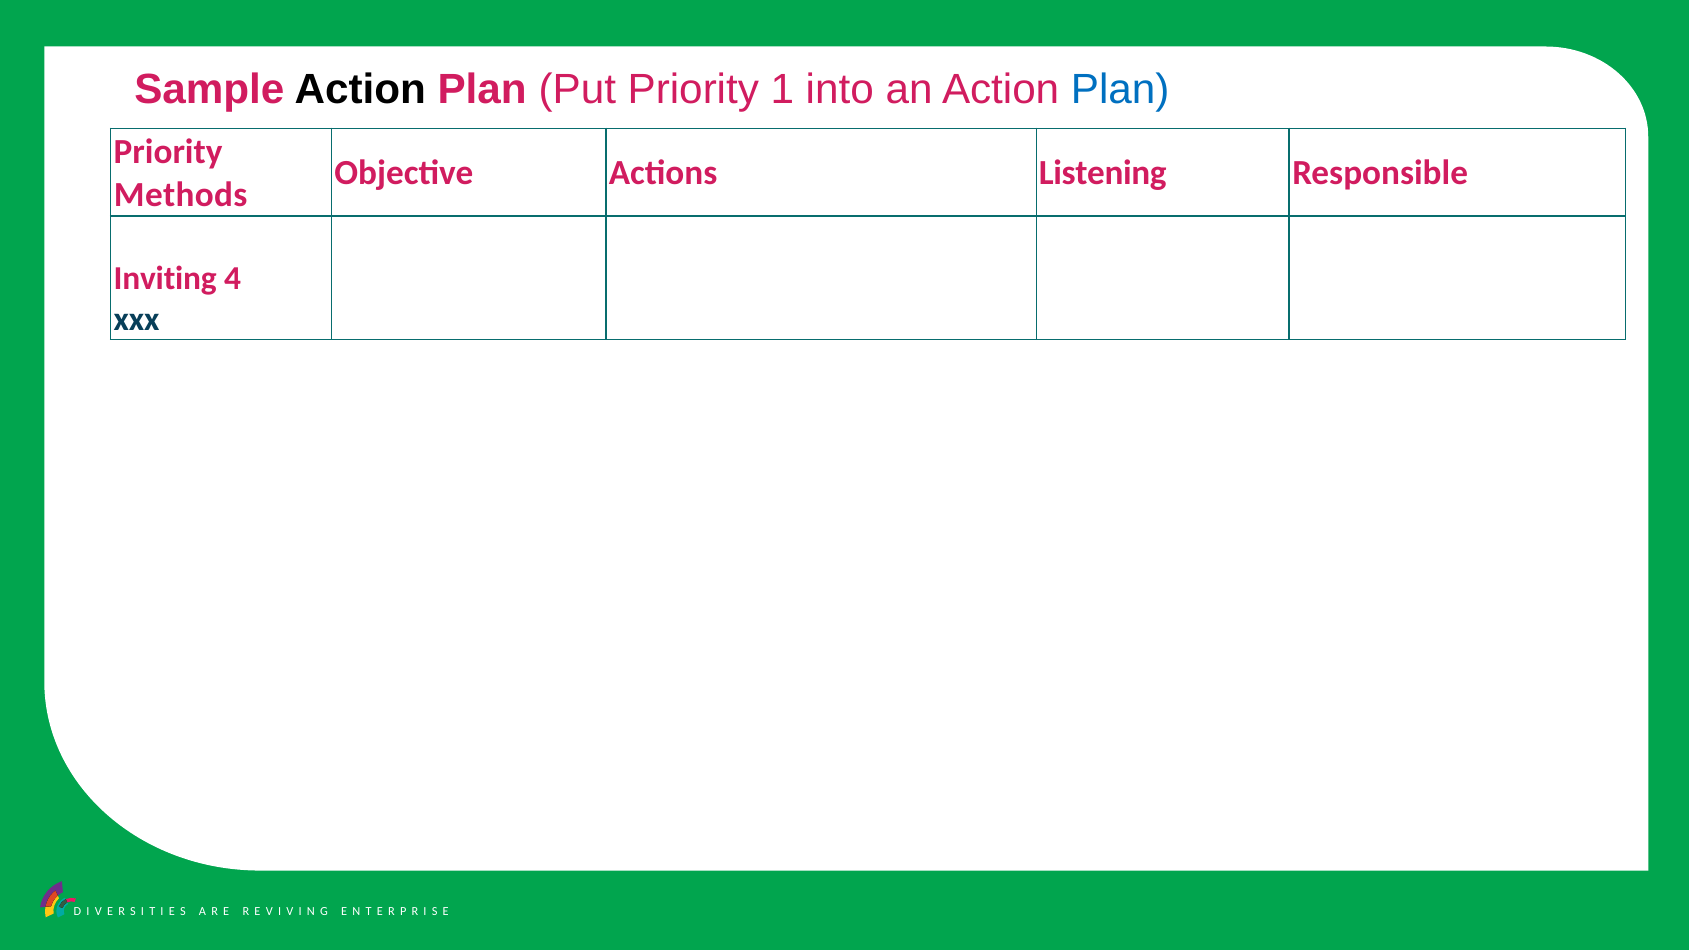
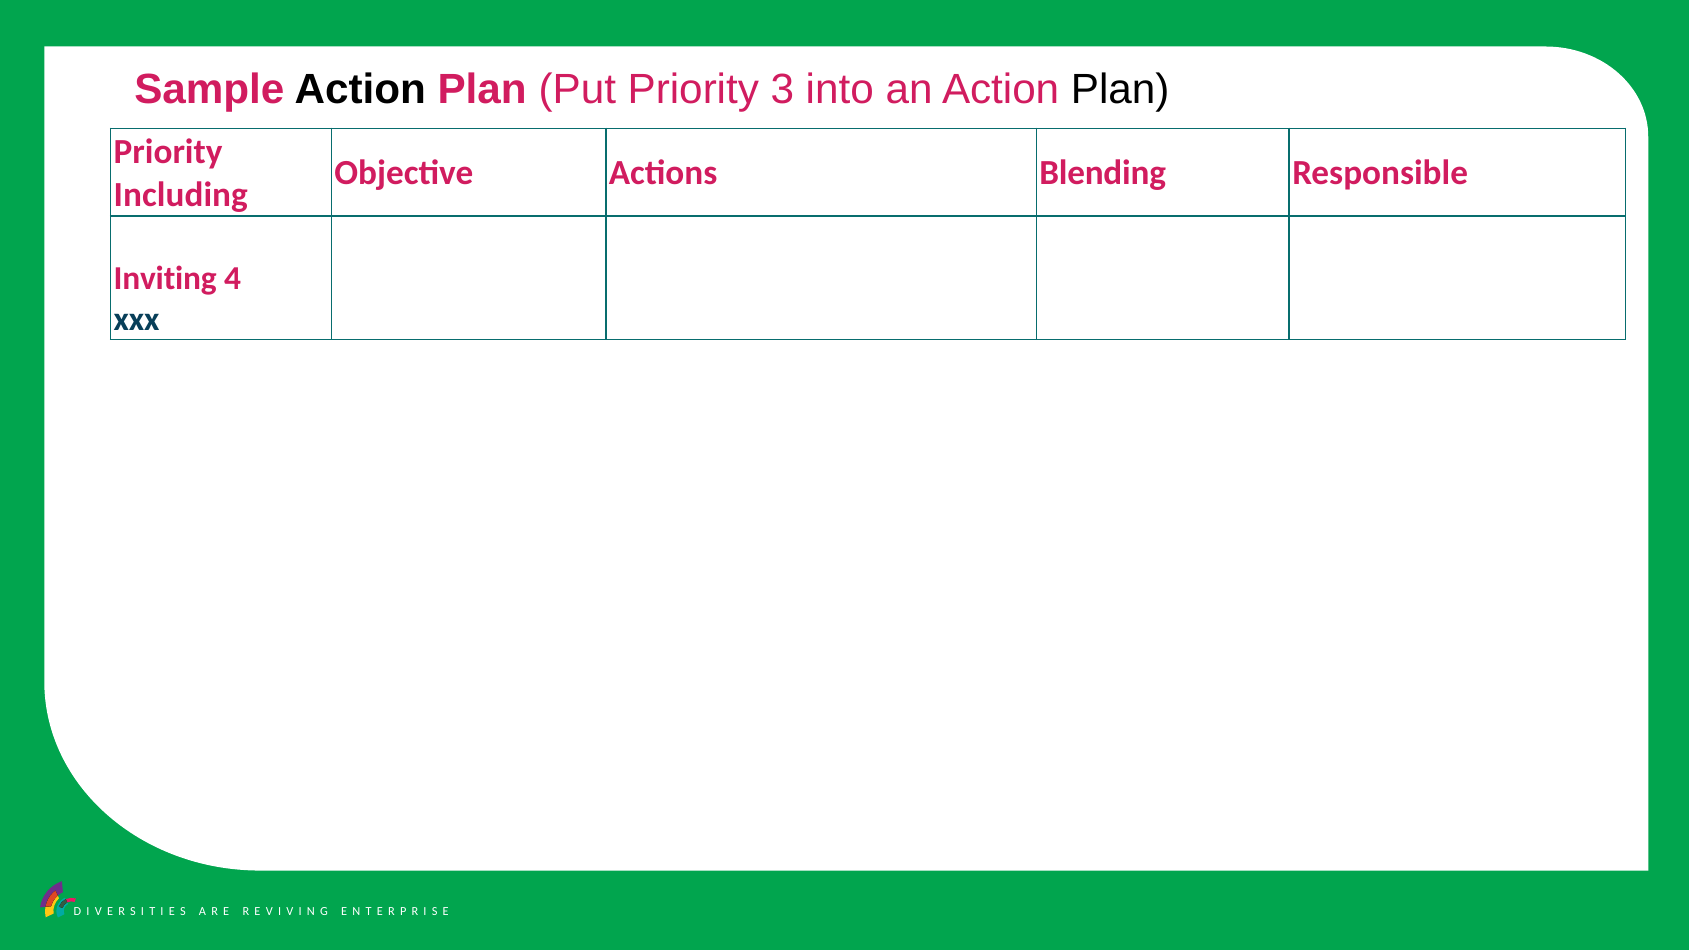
1: 1 -> 3 (782, 90)
Plan colour: blue -> black (1120, 90)
Listening: Listening -> Blending (1103, 173)
Methods: Methods -> Including (181, 195)
